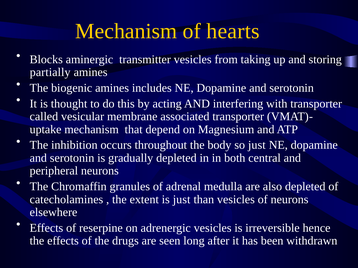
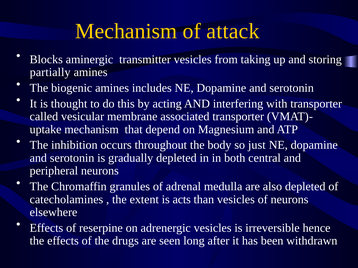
hearts: hearts -> attack (233, 31)
is just: just -> acts (182, 200)
